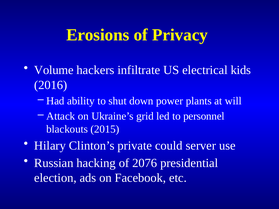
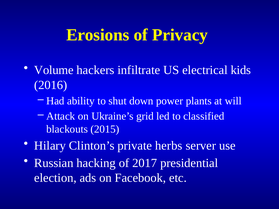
personnel: personnel -> classified (204, 116)
could: could -> herbs (169, 146)
2076: 2076 -> 2017 (145, 163)
